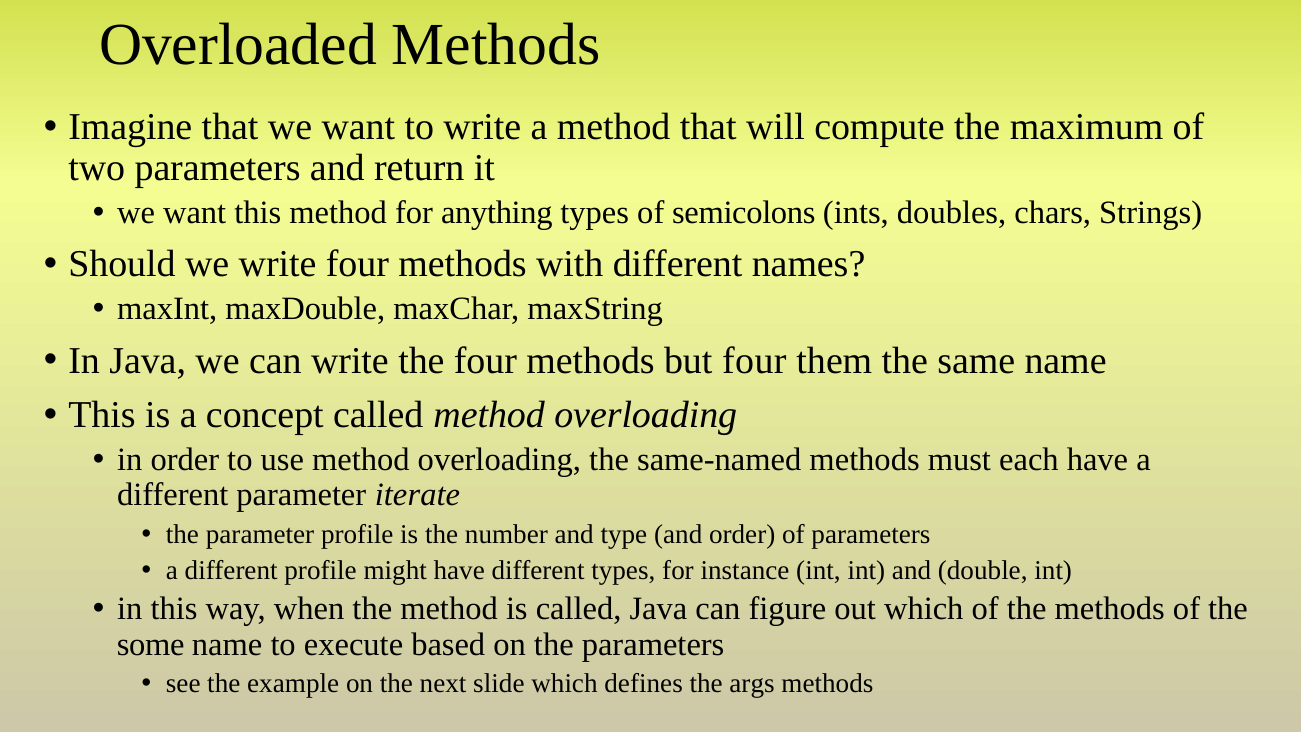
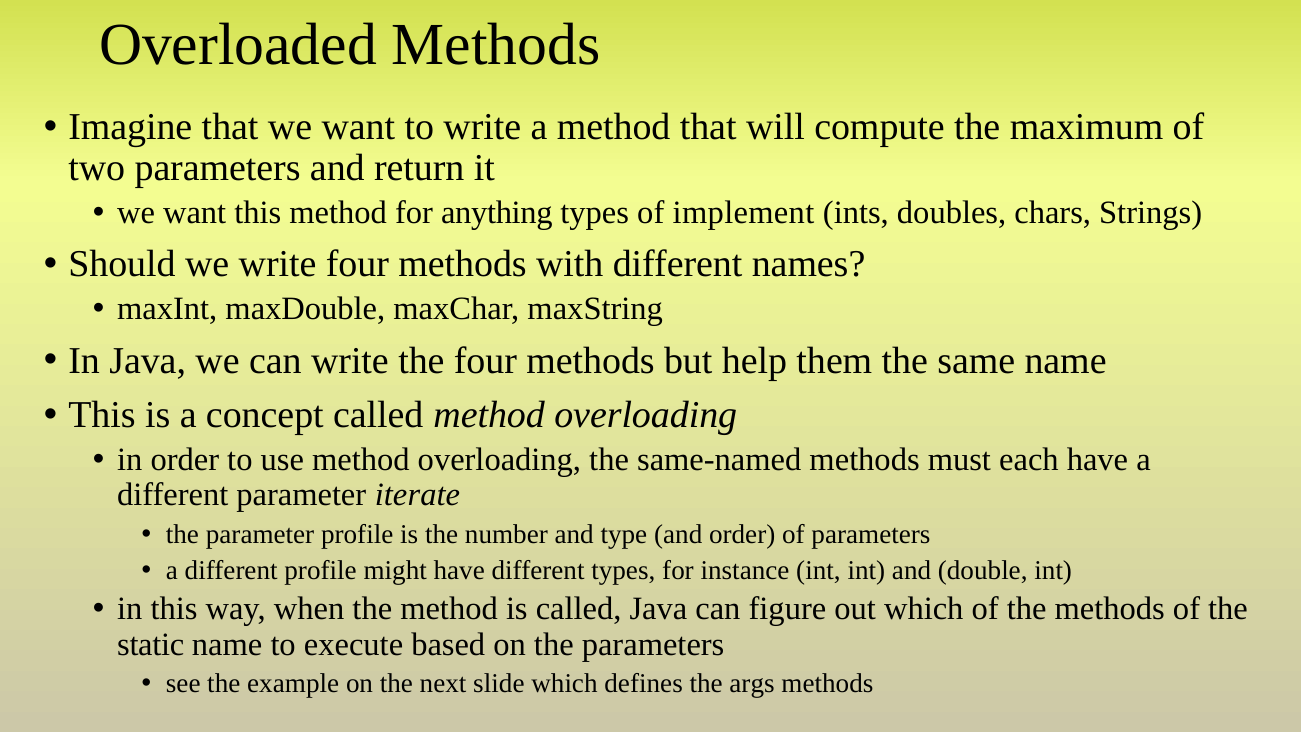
semicolons: semicolons -> implement (744, 213)
but four: four -> help (755, 361)
some: some -> static (151, 644)
